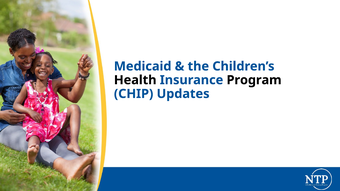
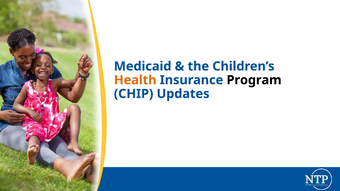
Health colour: black -> orange (135, 80)
